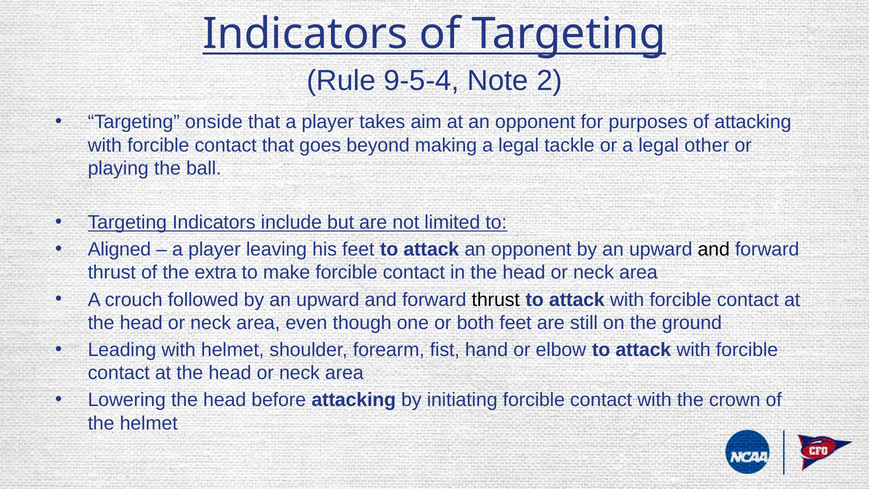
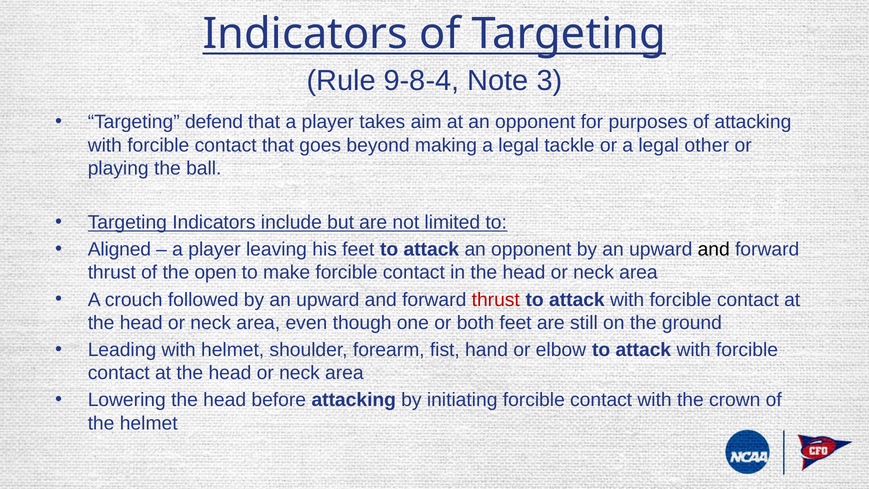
9-5-4: 9-5-4 -> 9-8-4 (421, 81)
2: 2 -> 3 (549, 81)
onside: onside -> defend (214, 122)
extra: extra -> open (216, 273)
thrust colour: black -> red (496, 300)
